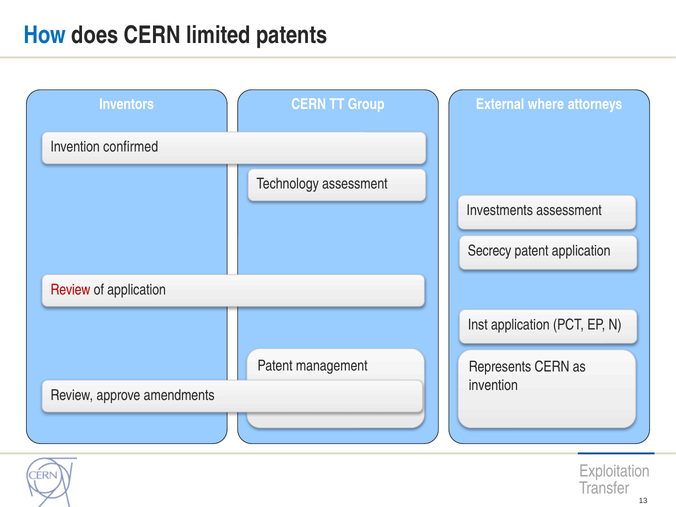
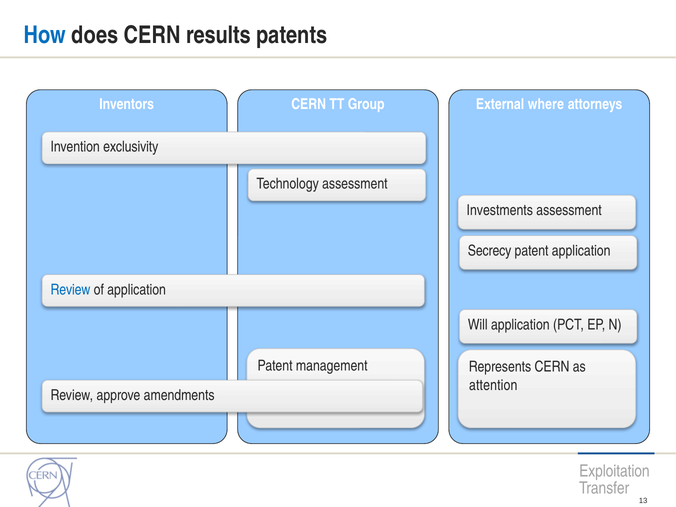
limited: limited -> results (218, 35)
confirmed: confirmed -> exclusivity (131, 147)
Review colour: red -> blue (70, 290)
Inst: Inst -> Will (478, 325)
invention: invention -> attention (493, 385)
